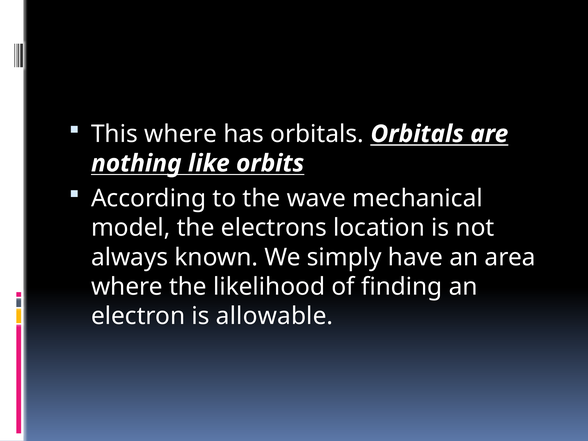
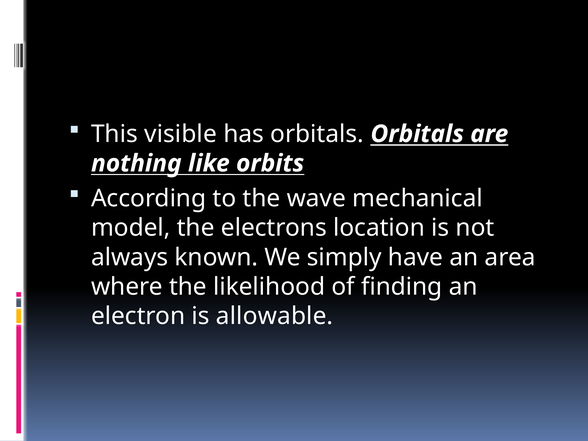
This where: where -> visible (181, 134)
